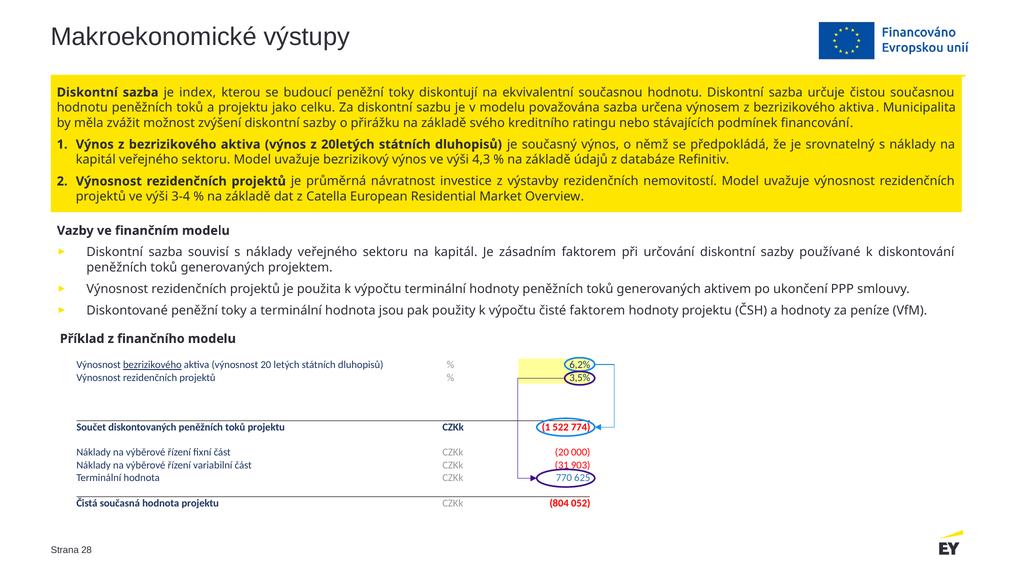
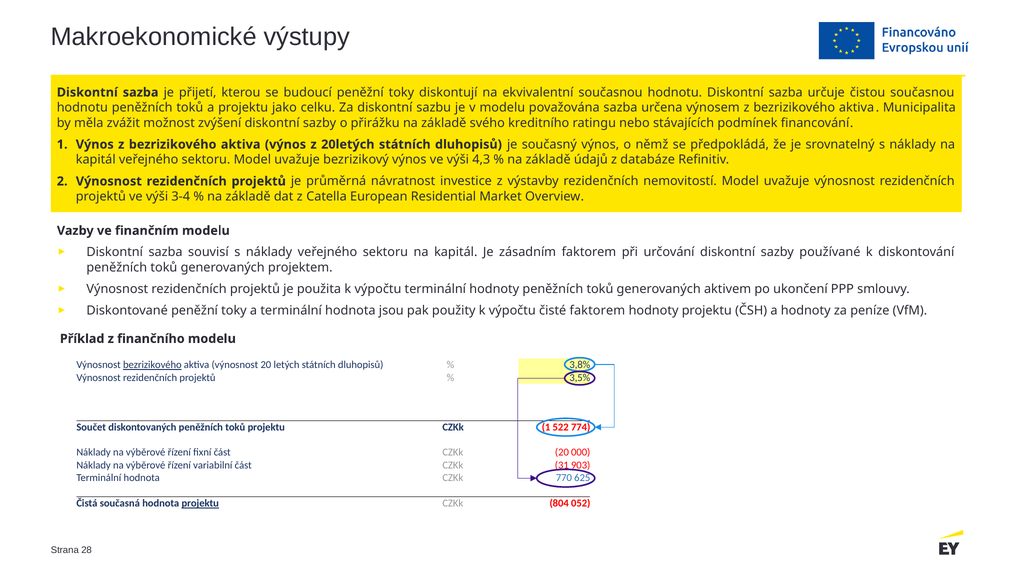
index: index -> přijetí (198, 92)
6,2%: 6,2% -> 3,8% (580, 365)
projektu underline: none -> present (200, 504)
